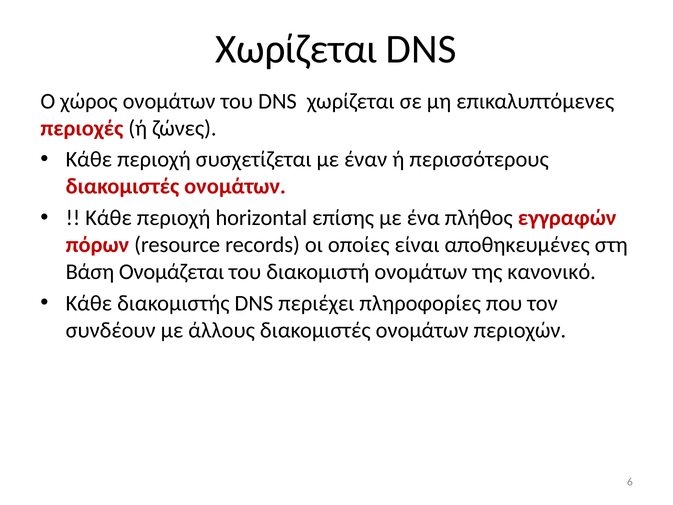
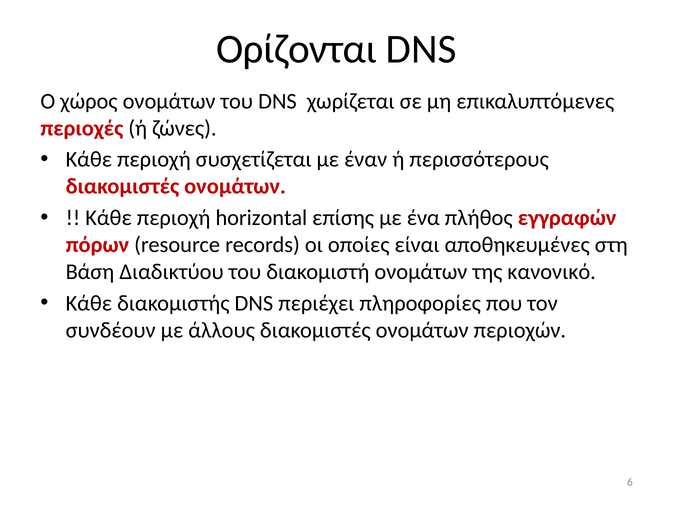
Χωρίζεται: Χωρίζεται -> Ορίζονται (297, 49)
Ονομάζεται: Ονομάζεται -> Διαδικτύου (172, 272)
